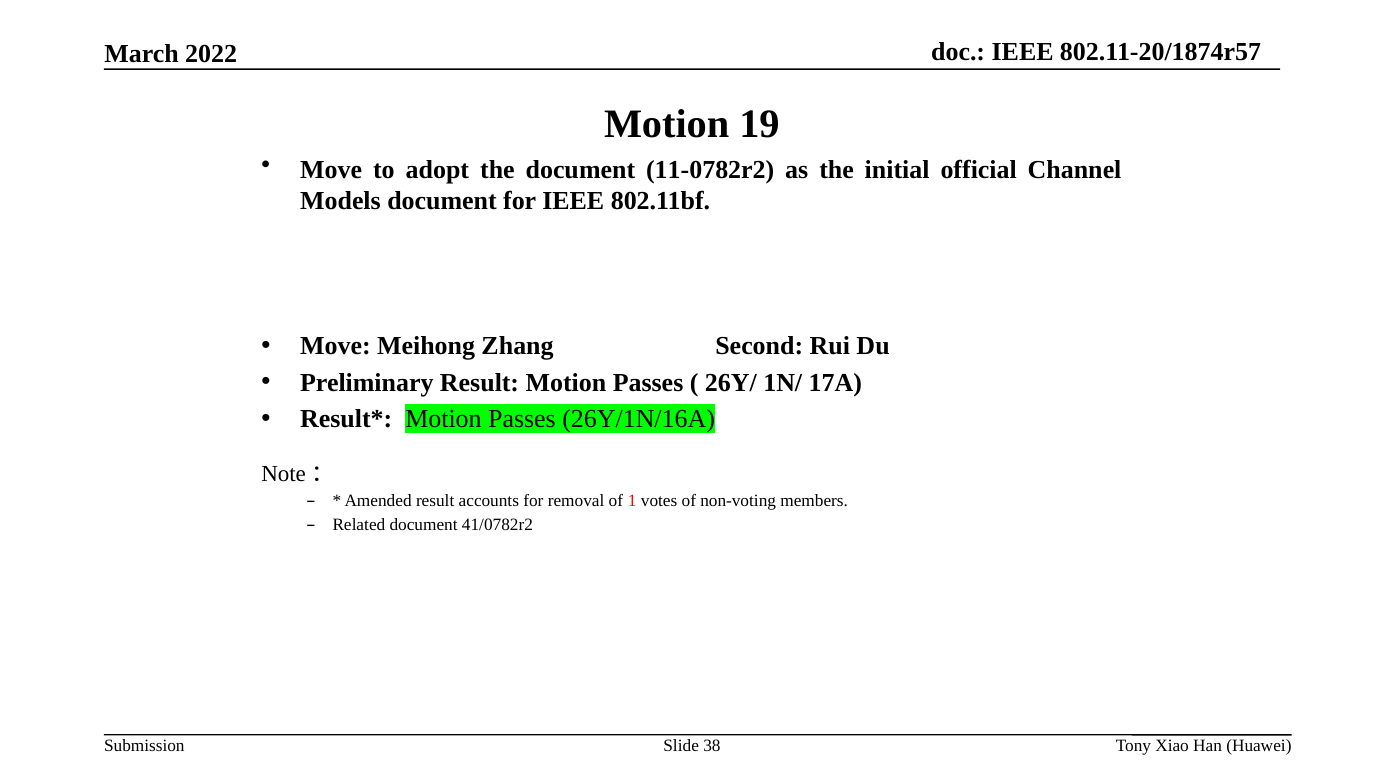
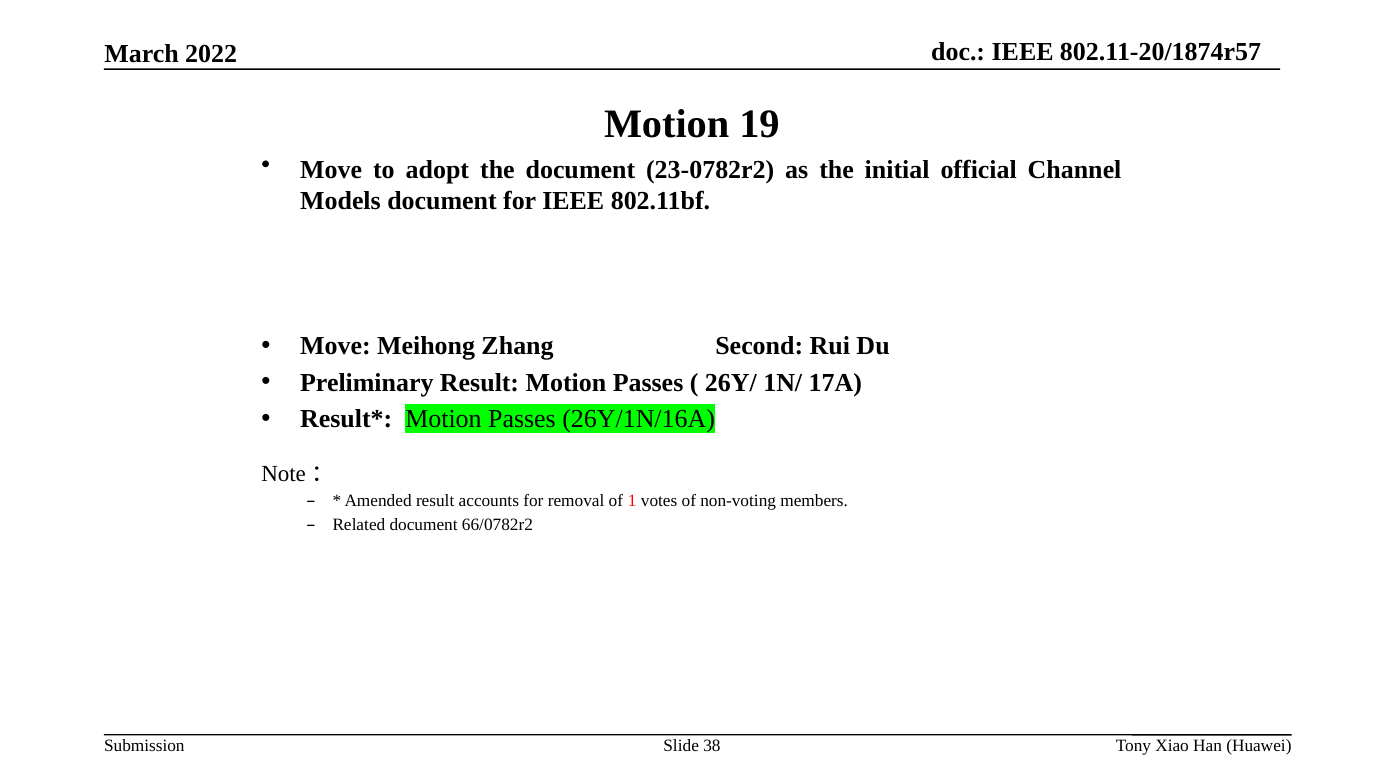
11-0782r2: 11-0782r2 -> 23-0782r2 (710, 170)
41/0782r2: 41/0782r2 -> 66/0782r2 (497, 526)
